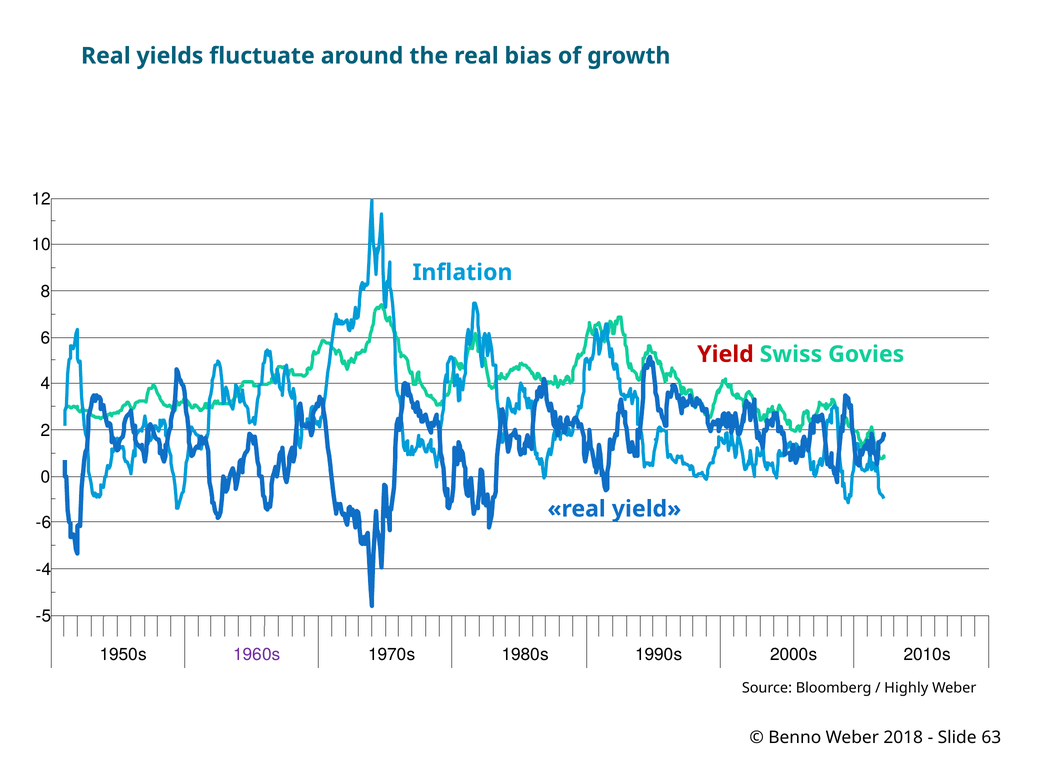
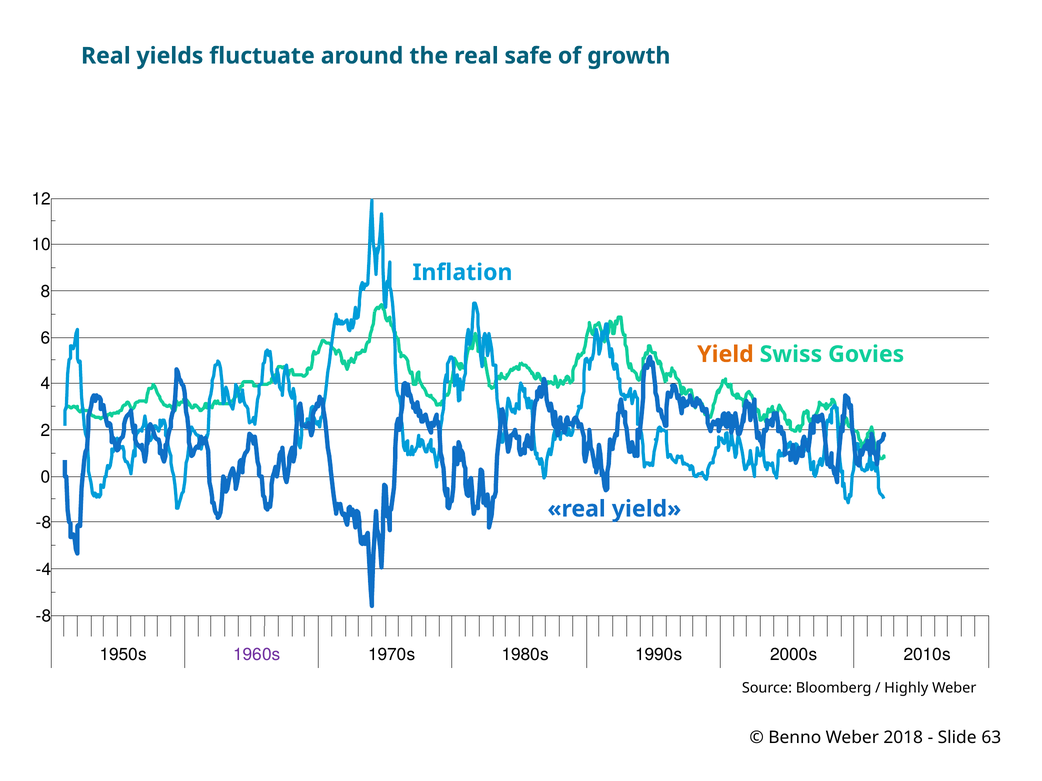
bias: bias -> safe (528, 56)
Yield colour: red -> orange (725, 354)
-6: -6 -> -8 (44, 523)
-5: -5 -> -8 (44, 617)
